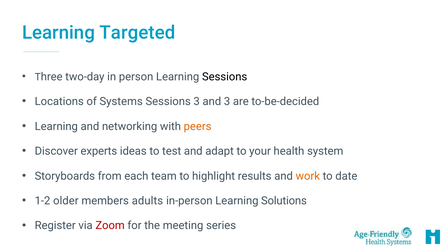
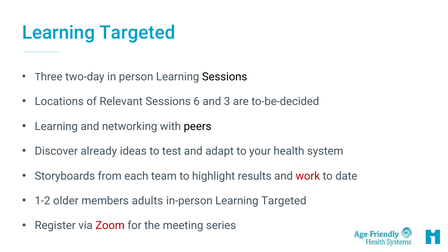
Systems: Systems -> Relevant (121, 101)
Sessions 3: 3 -> 6 (197, 101)
peers colour: orange -> black (198, 126)
experts: experts -> already (99, 151)
work colour: orange -> red (308, 176)
in-person Learning Solutions: Solutions -> Targeted (284, 201)
